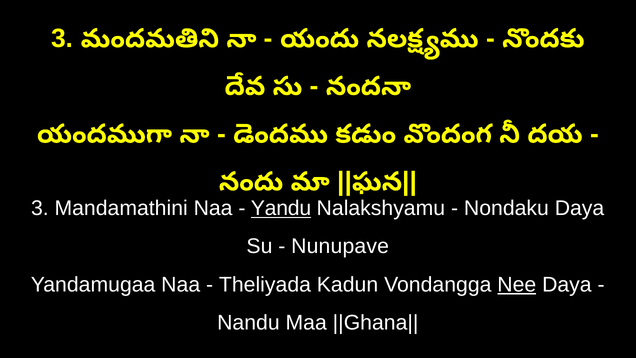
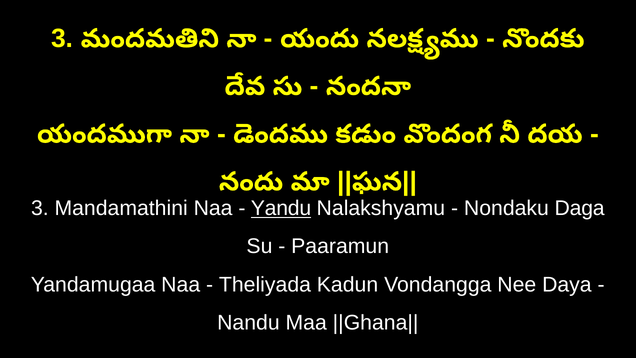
Nondaku Daya: Daya -> Daga (580, 208)
Nunupave: Nunupave -> Paaramun (340, 246)
Nee underline: present -> none (517, 284)
